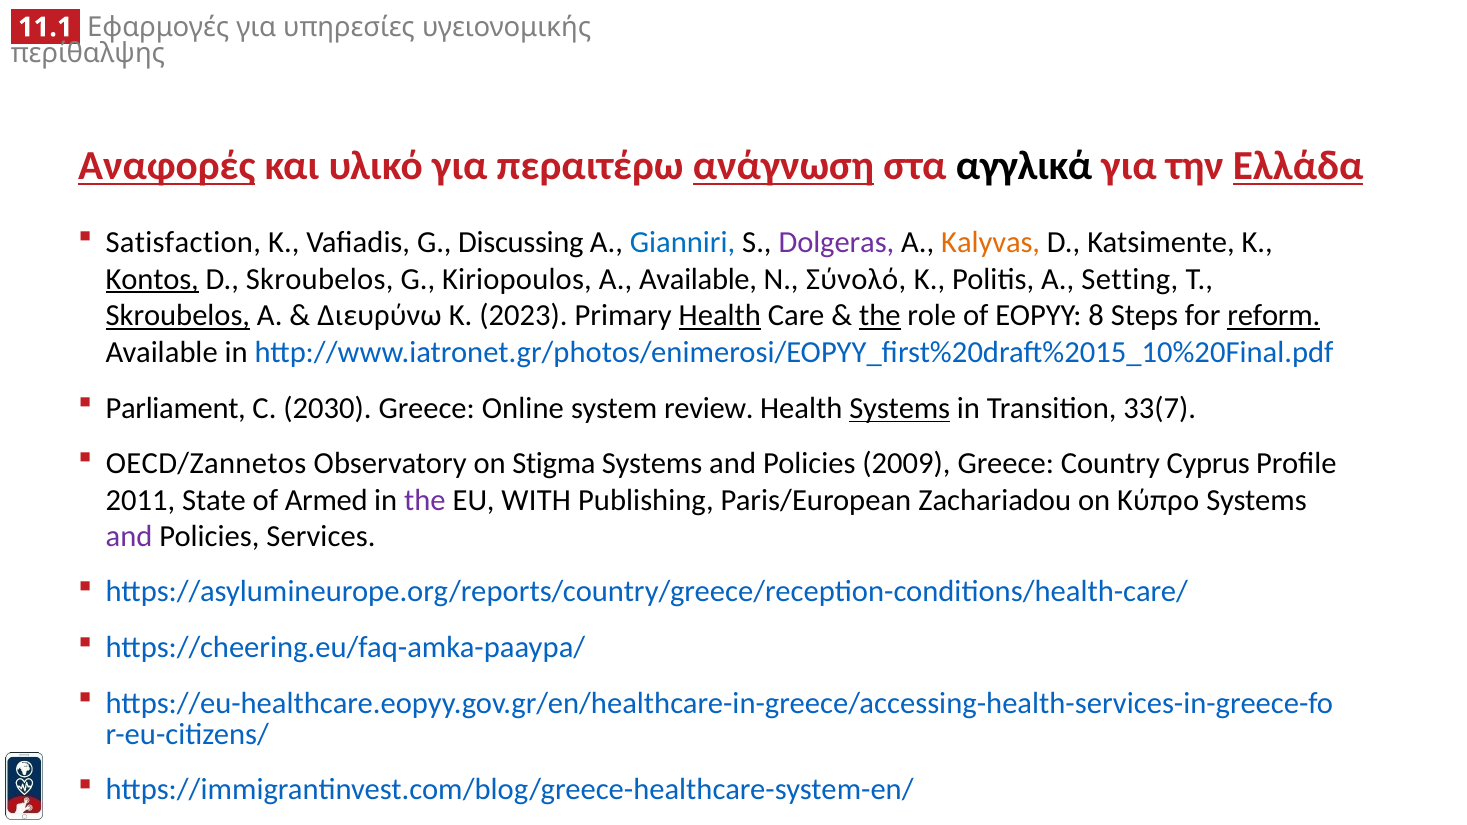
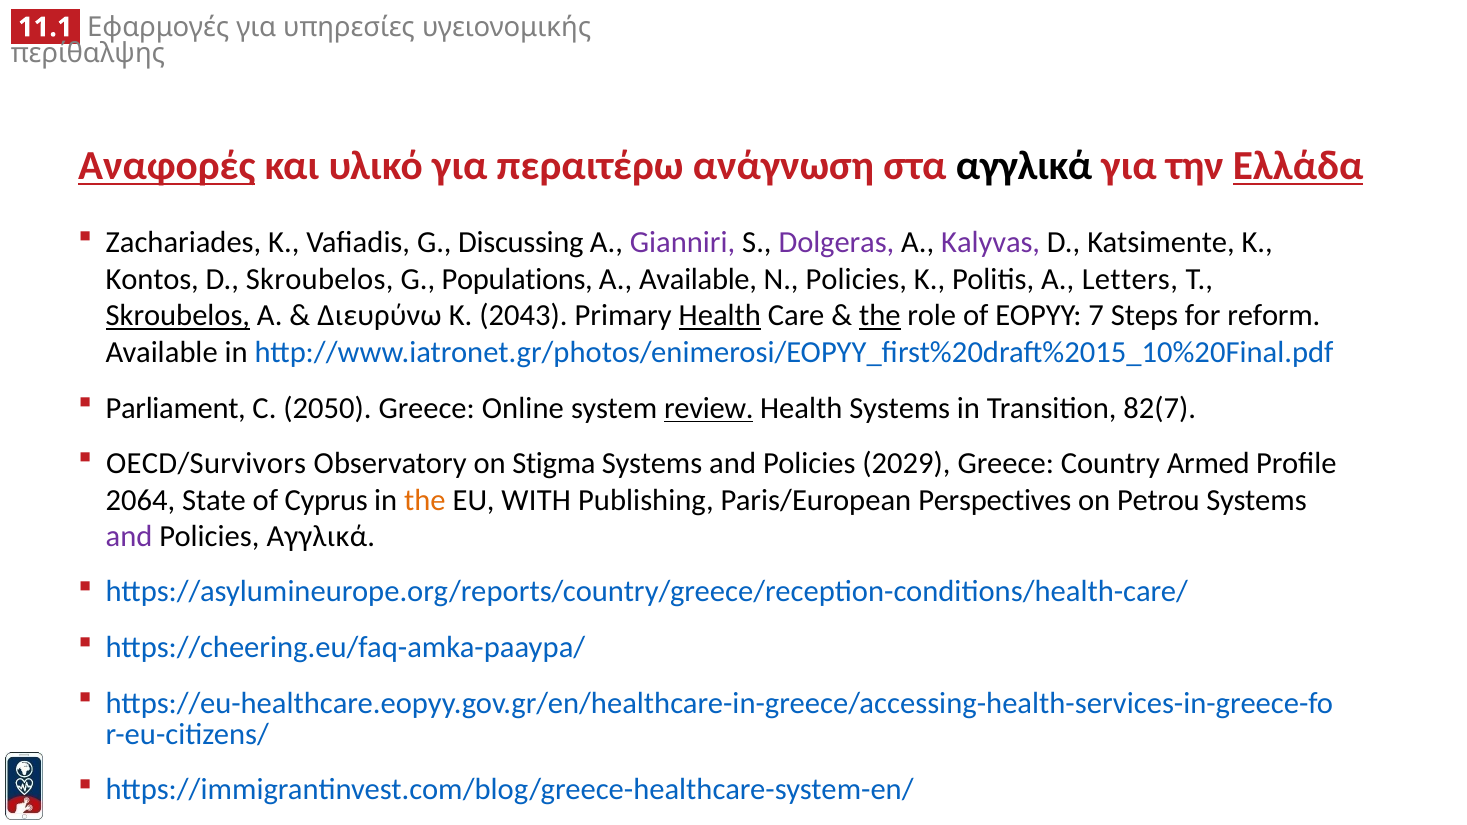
ανάγνωση underline: present -> none (783, 166)
Satisfaction: Satisfaction -> Zachariades (183, 243)
Gianniri colour: blue -> purple (683, 243)
Kalyvas colour: orange -> purple (991, 243)
Kontos underline: present -> none (152, 279)
Kiriopoulos: Kiriopoulos -> Populations (517, 279)
N Σύνολό: Σύνολό -> Policies (856, 279)
Setting: Setting -> Letters (1130, 279)
2023: 2023 -> 2043 (524, 316)
8: 8 -> 7 (1096, 316)
reform underline: present -> none (1274, 316)
2030: 2030 -> 2050 (327, 408)
review underline: none -> present (709, 408)
Systems underline: present -> none (900, 408)
33(7: 33(7 -> 82(7 (1160, 408)
OECD/Zannetos: OECD/Zannetos -> OECD/Survivors (206, 463)
2009: 2009 -> 2029 (906, 463)
Cyprus: Cyprus -> Armed (1208, 463)
2011: 2011 -> 2064 (140, 500)
Armed: Armed -> Cyprus (326, 500)
the colour: purple -> orange (425, 500)
Zachariadou: Zachariadou -> Perspectives (995, 500)
Κύπρο: Κύπρο -> Petrou (1158, 500)
Policies Services: Services -> Αγγλικά (321, 537)
